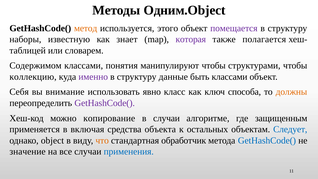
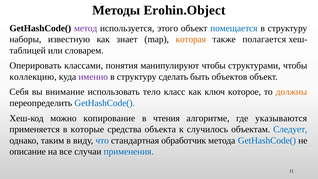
Одним.Object: Одним.Object -> Erohin.Object (184, 10)
метод colour: orange -> purple (86, 28)
помещается colour: purple -> blue (234, 28)
которая colour: purple -> orange (191, 39)
Содержимом: Содержимом -> Оперировать (35, 66)
данные: данные -> сделать (173, 77)
быть классами: классами -> объектов (229, 77)
явно: явно -> тело (152, 92)
способа: способа -> которое (245, 92)
GetHashCode( colour: purple -> blue (105, 103)
в случаи: случаи -> чтения (166, 118)
защищенным: защищенным -> указываются (281, 118)
включая: включая -> которые (87, 129)
остальных: остальных -> случилось (207, 129)
object: object -> таким (53, 140)
что colour: orange -> blue (102, 140)
значение: значение -> описание (28, 152)
